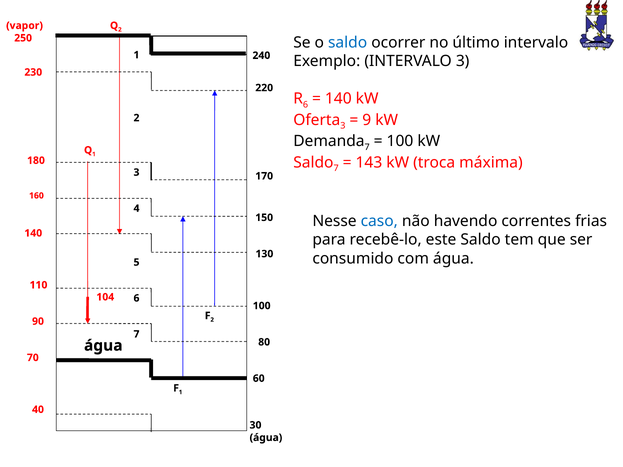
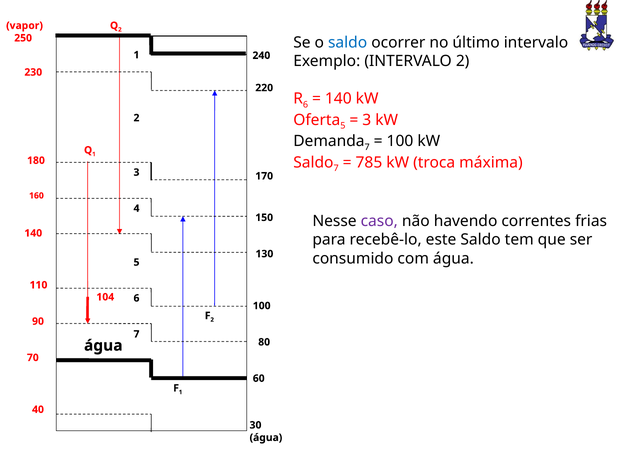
INTERVALO 3: 3 -> 2 (463, 61)
3: 3 -> 5 (343, 126)
9: 9 -> 3 (367, 120)
143: 143 -> 785 (369, 162)
caso colour: blue -> purple (379, 221)
